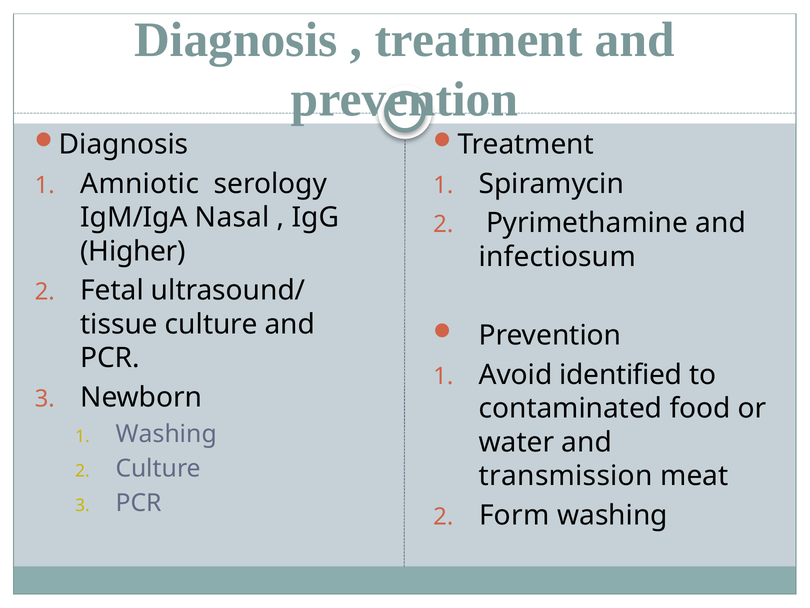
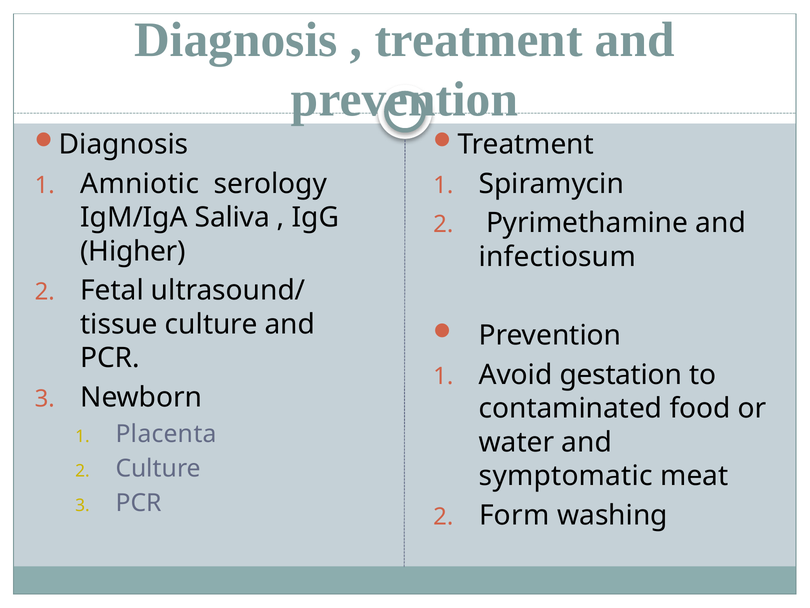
Nasal: Nasal -> Saliva (232, 217)
identified: identified -> gestation (621, 375)
Washing: Washing -> Placenta (166, 433)
transmission: transmission -> symptomatic (566, 476)
